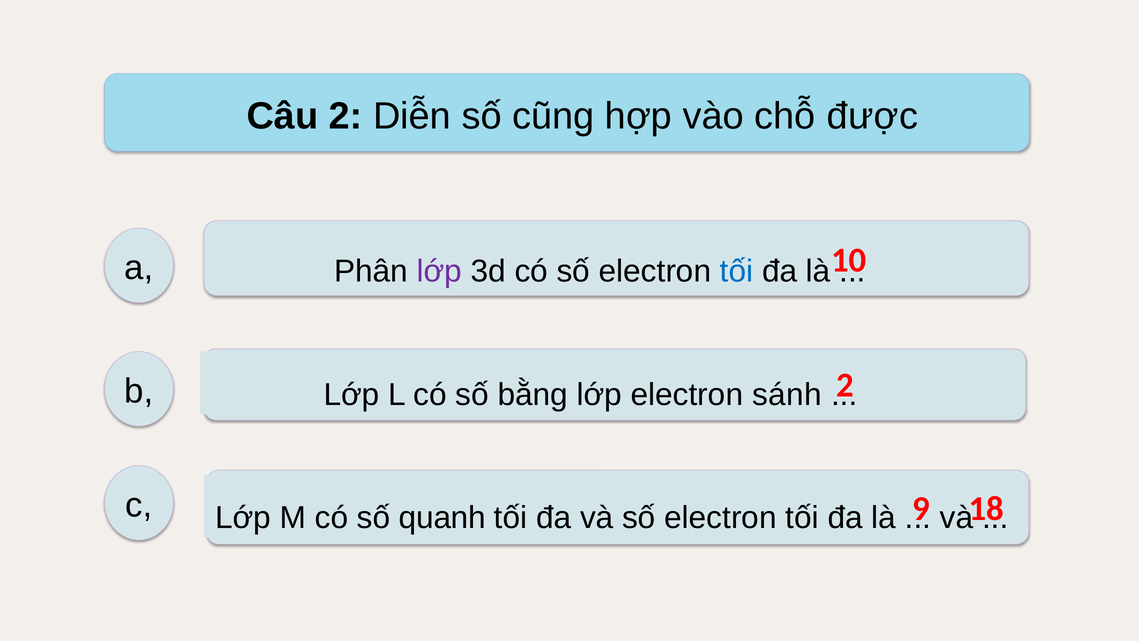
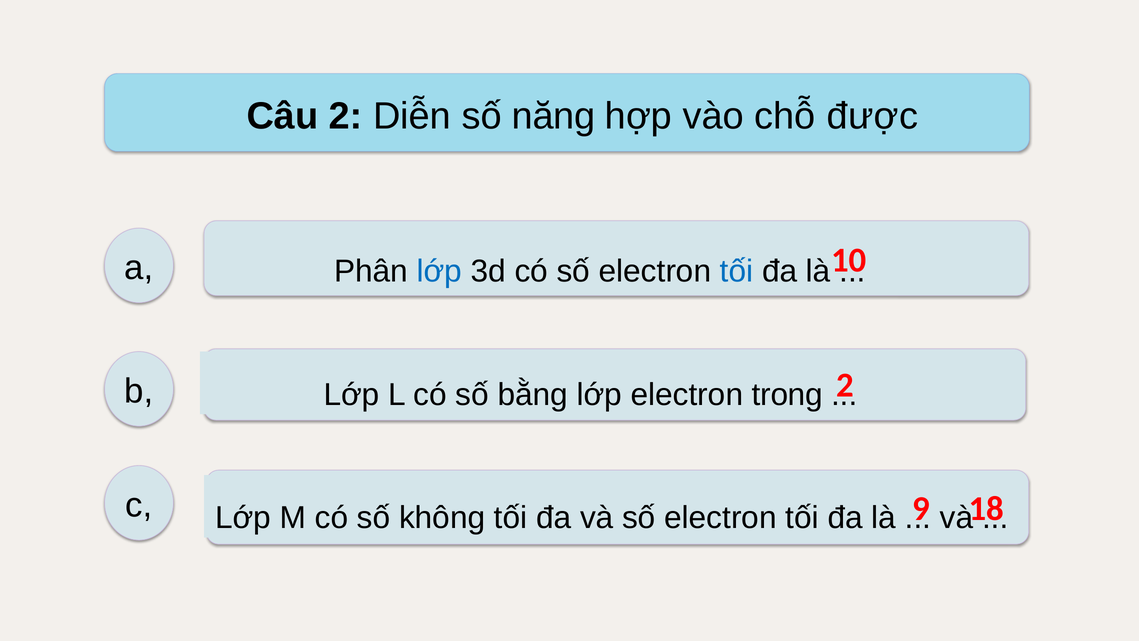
cũng: cũng -> năng (553, 116)
lớp colour: purple -> blue (439, 271)
sánh: sánh -> trong (787, 394)
quanh: quanh -> không (442, 518)
